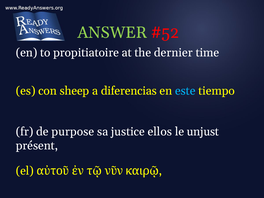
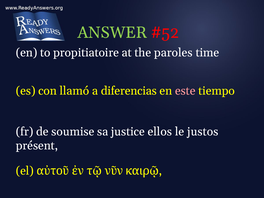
dernier: dernier -> paroles (173, 53)
sheep: sheep -> llamó (74, 91)
este colour: light blue -> pink (185, 91)
purpose: purpose -> soumise (73, 132)
unjust: unjust -> justos (203, 132)
